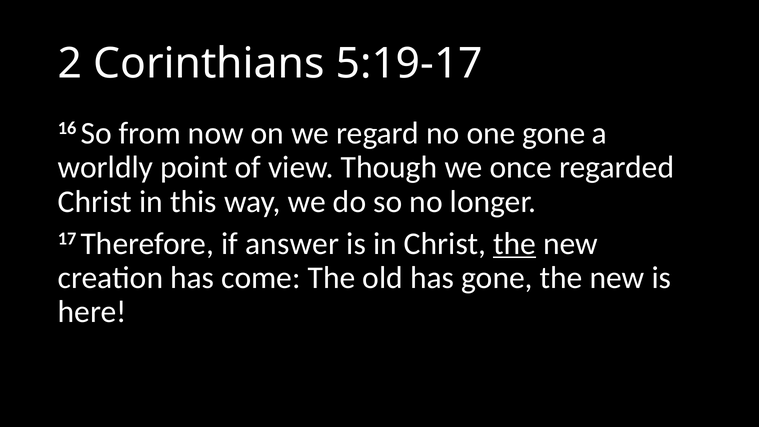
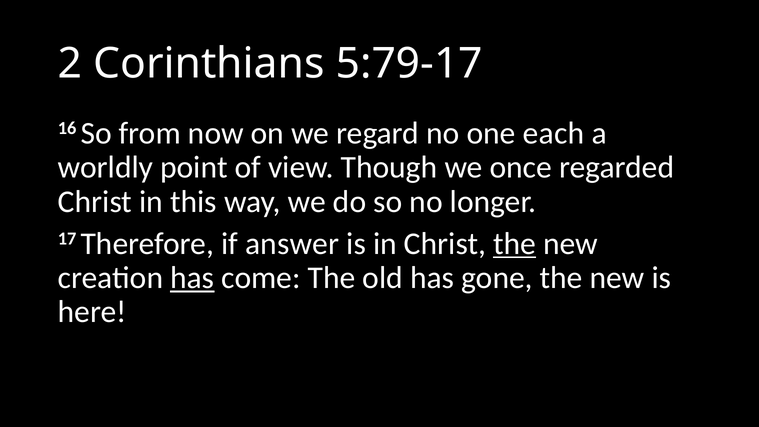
5:19-17: 5:19-17 -> 5:79-17 (409, 64)
one gone: gone -> each (553, 133)
has underline: none -> present (192, 278)
